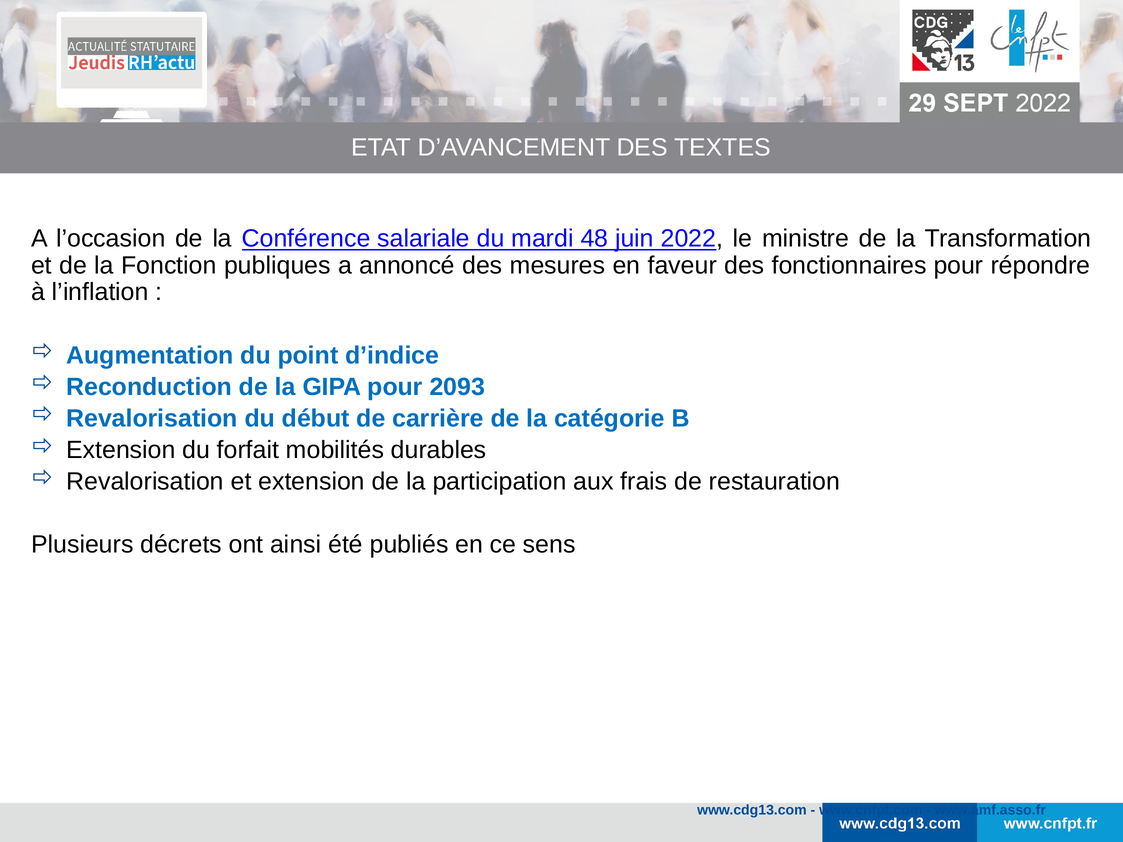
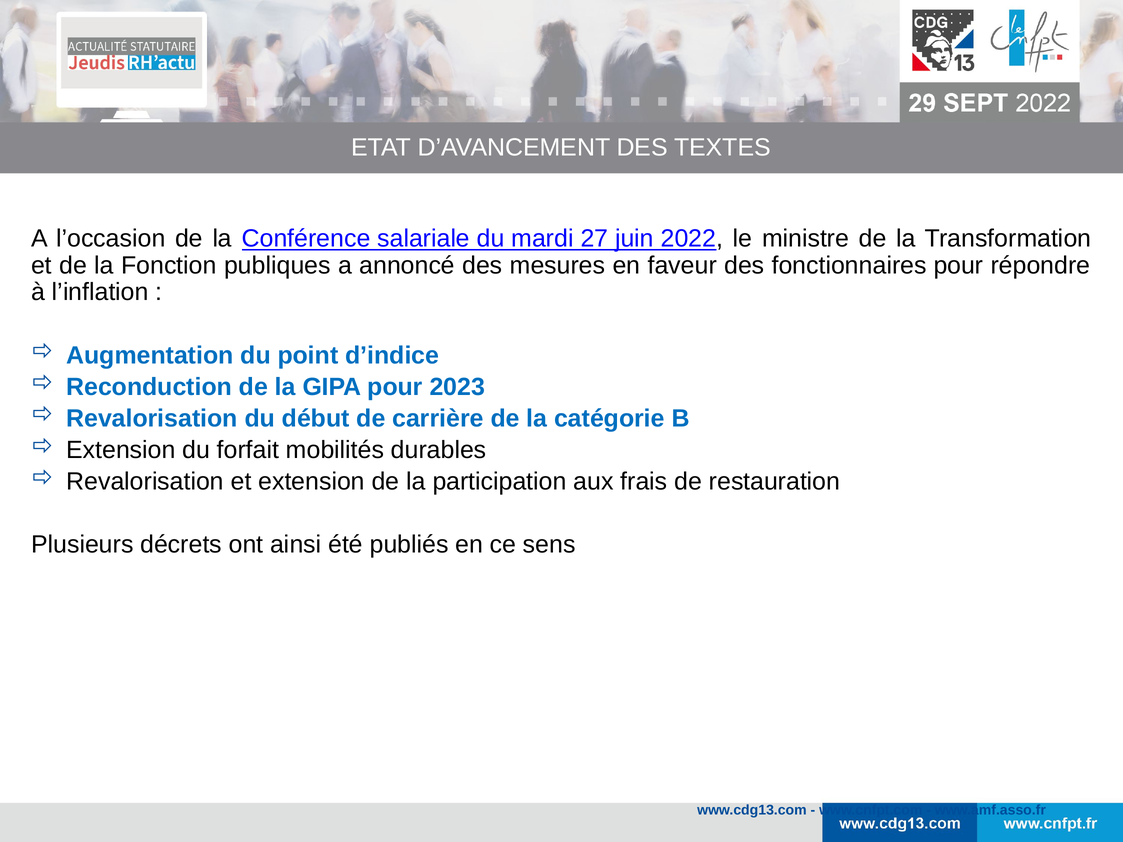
48: 48 -> 27 (594, 239)
2093: 2093 -> 2023 (457, 387)
